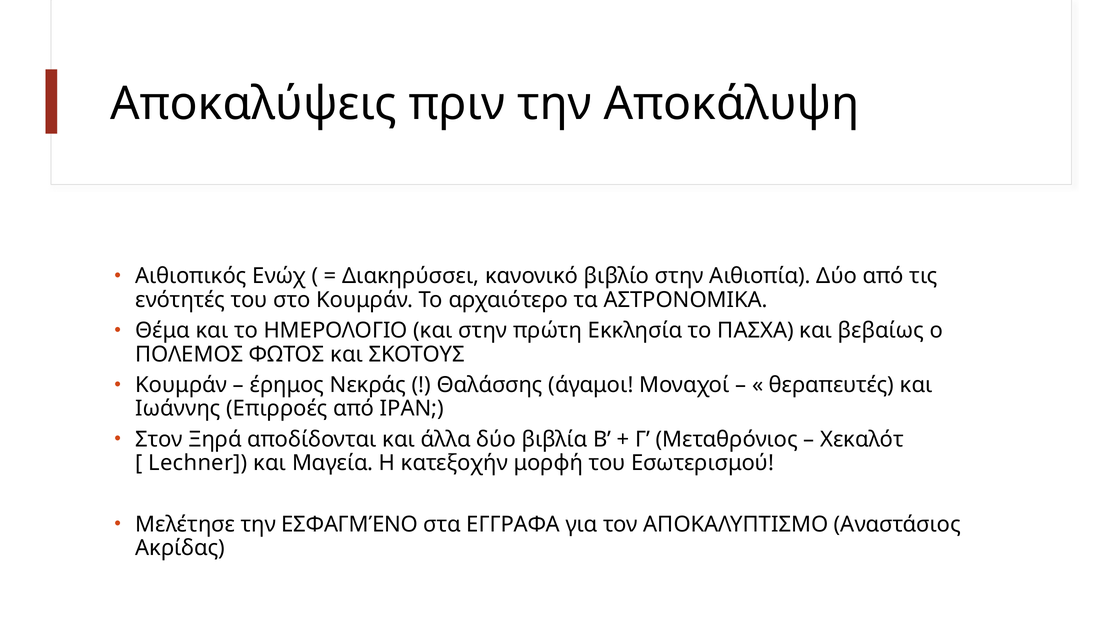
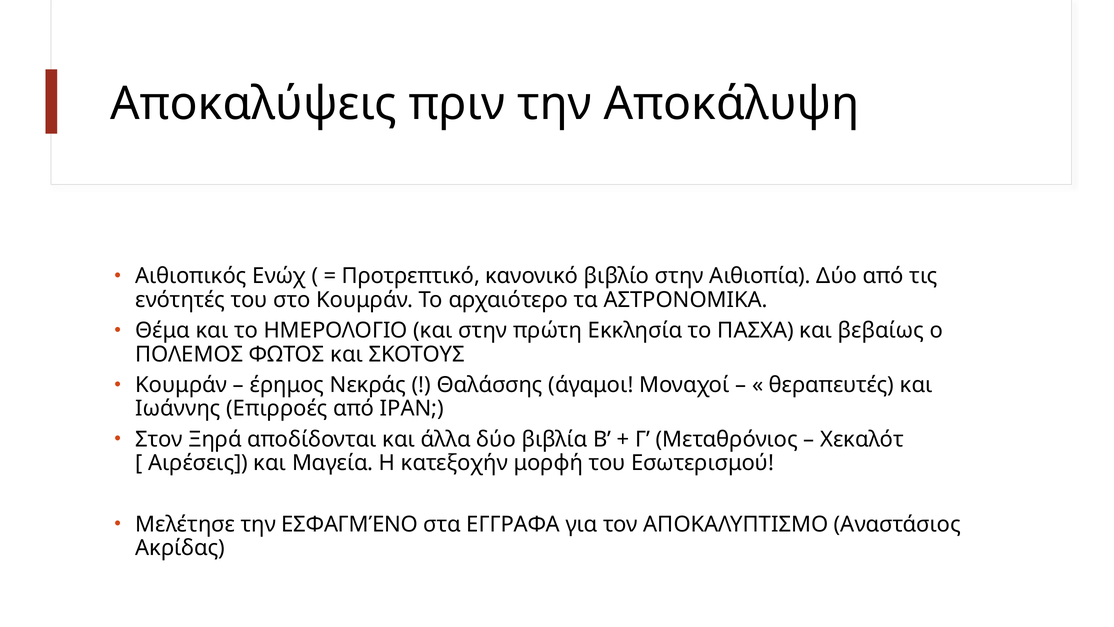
Διακηρύσσει: Διακηρύσσει -> Προτρεπτικό (411, 276)
Lechner: Lechner -> Αιρέσεις (198, 463)
